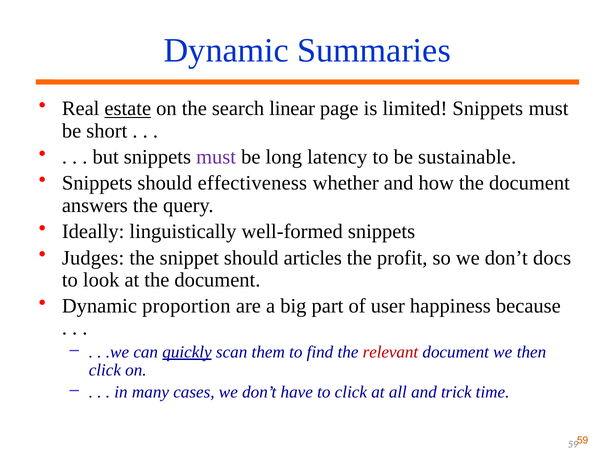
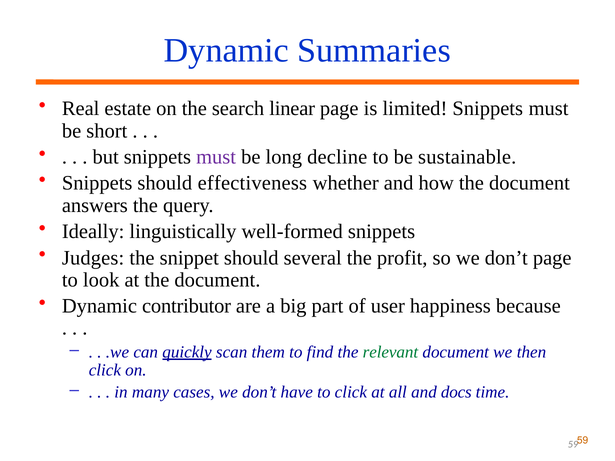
estate underline: present -> none (128, 109)
latency: latency -> decline (337, 157)
articles: articles -> several (313, 258)
don’t docs: docs -> page (552, 258)
proportion: proportion -> contributor (187, 306)
relevant colour: red -> green (390, 352)
trick: trick -> docs (456, 392)
